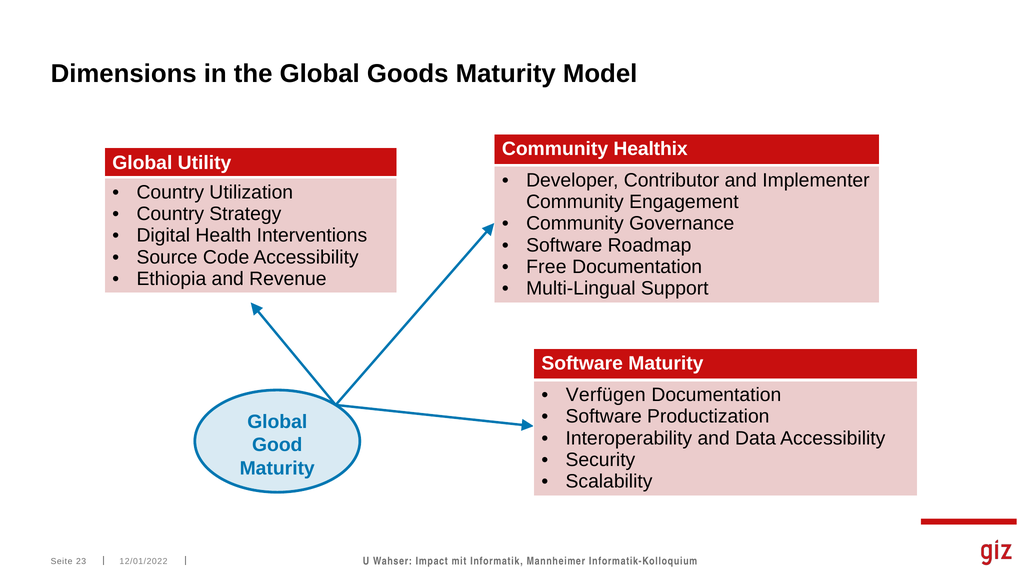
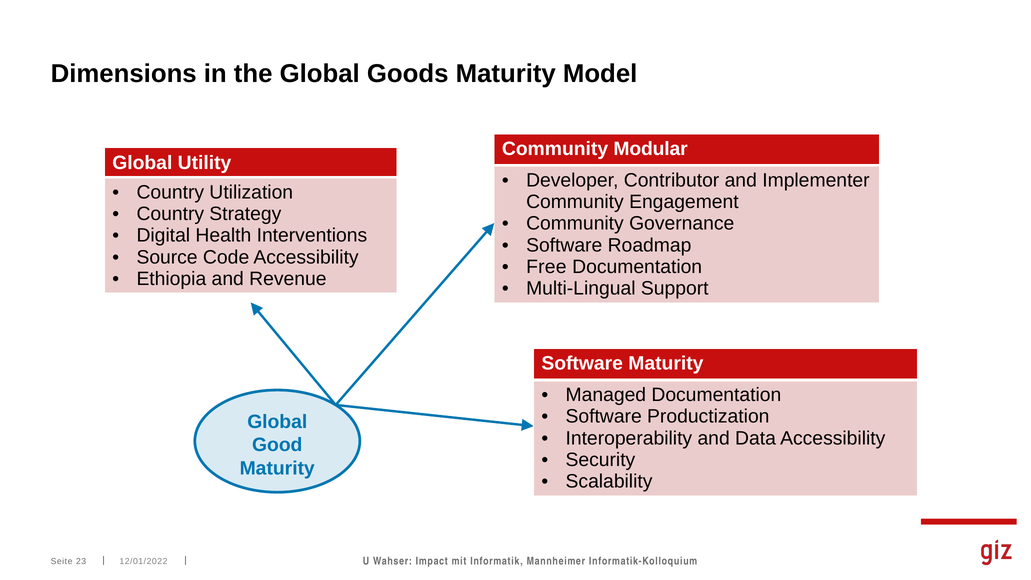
Healthix: Healthix -> Modular (651, 149)
Verfügen: Verfügen -> Managed (606, 395)
